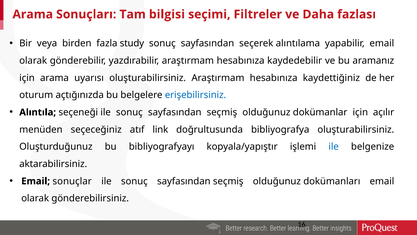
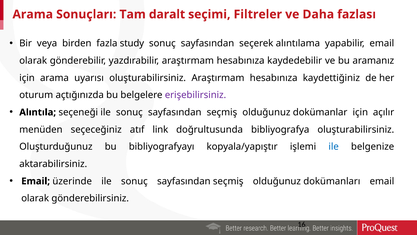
bilgisi: bilgisi -> daralt (167, 14)
erişebilirsiniz colour: blue -> purple (195, 95)
sonuçlar: sonuçlar -> üzerinde (72, 181)
